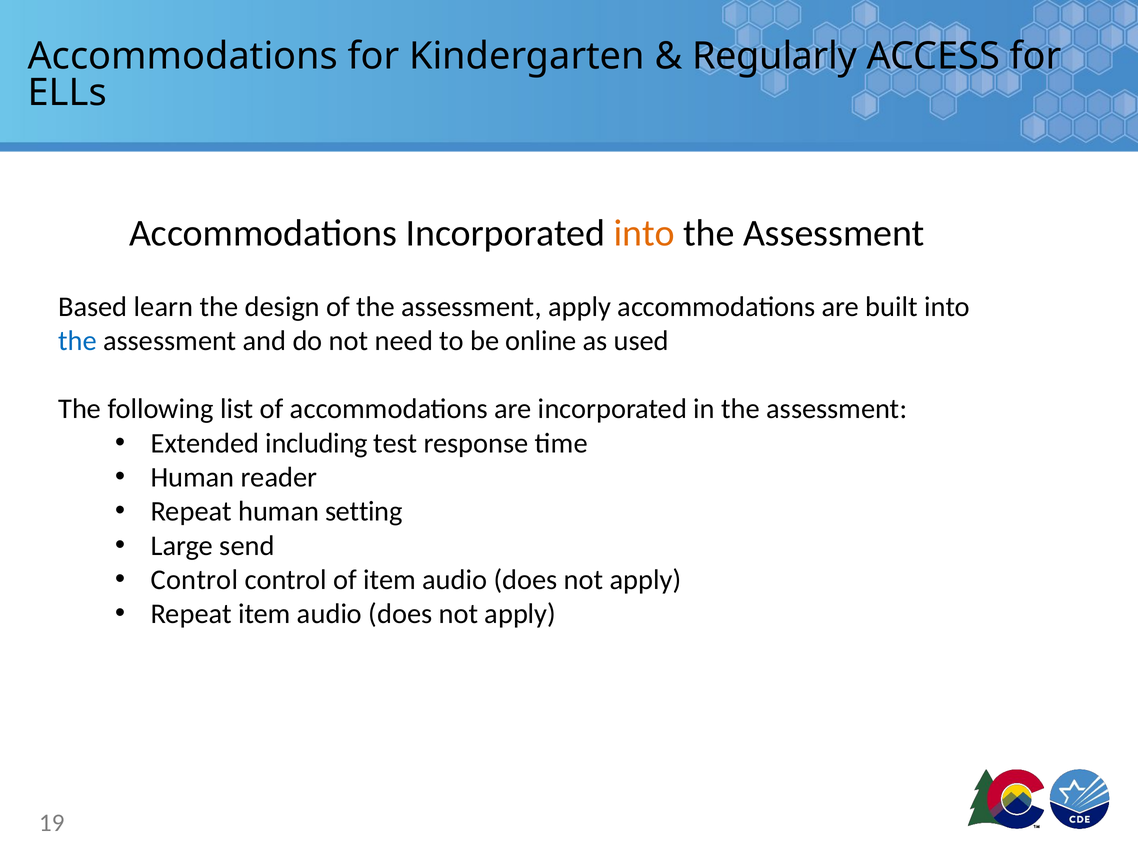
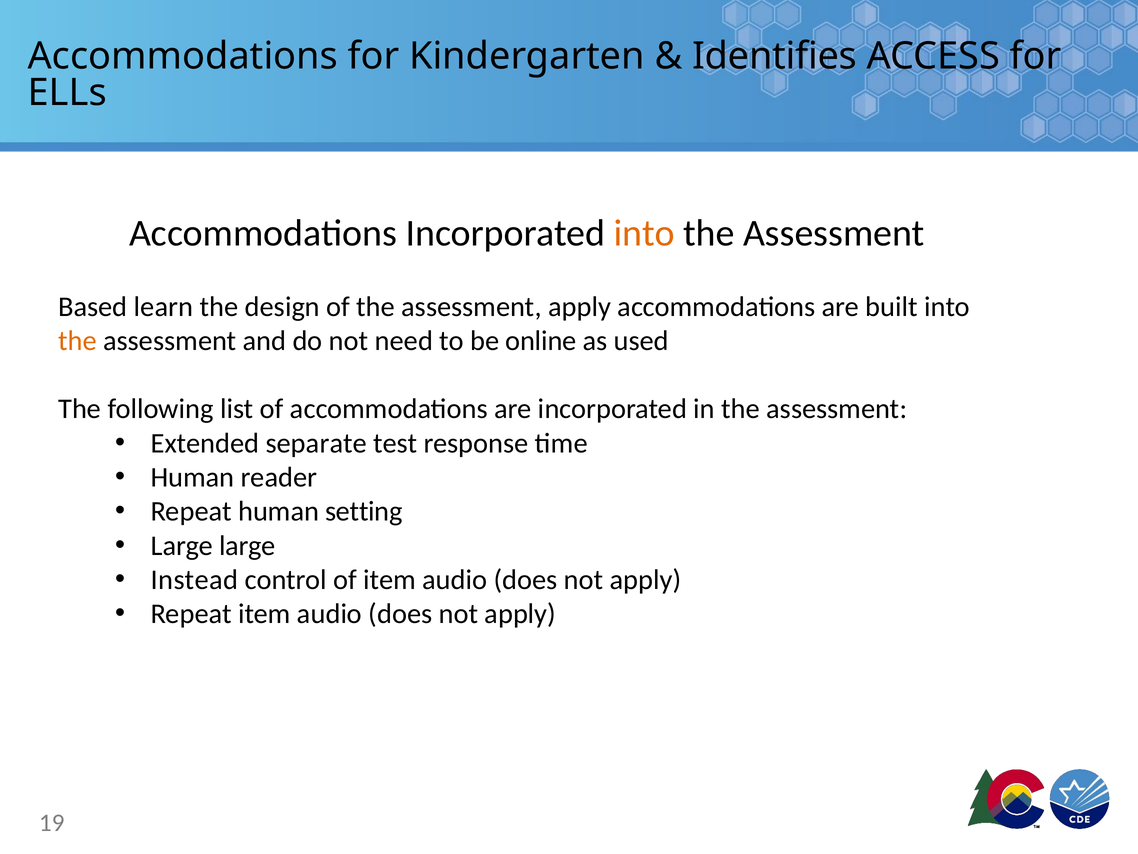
Regularly: Regularly -> Identifies (775, 56)
the colour: blue -> orange (77, 341)
including: including -> separate (316, 443)
Large send: send -> large (247, 545)
Control: Control -> Instead (194, 580)
